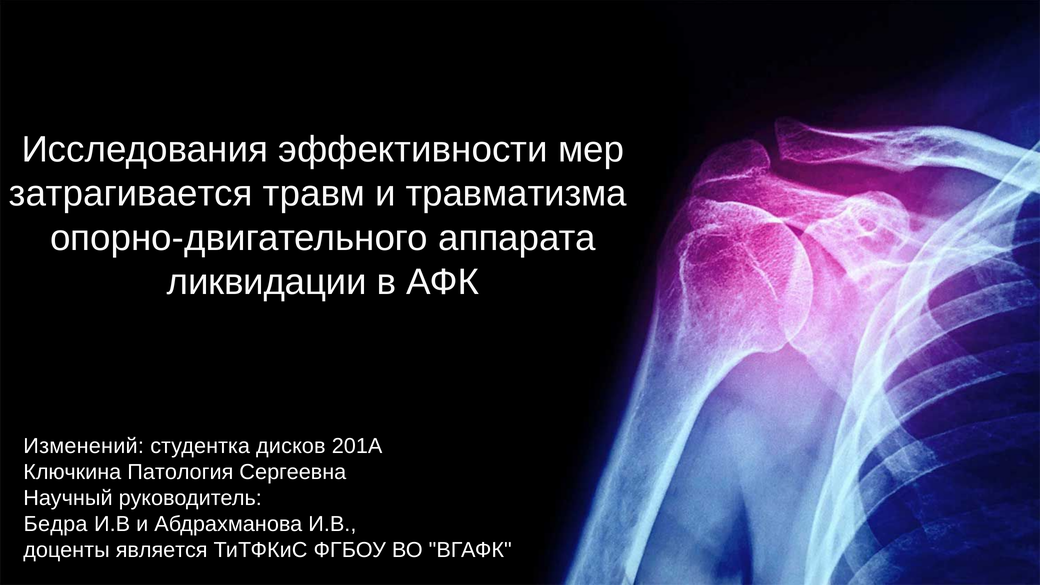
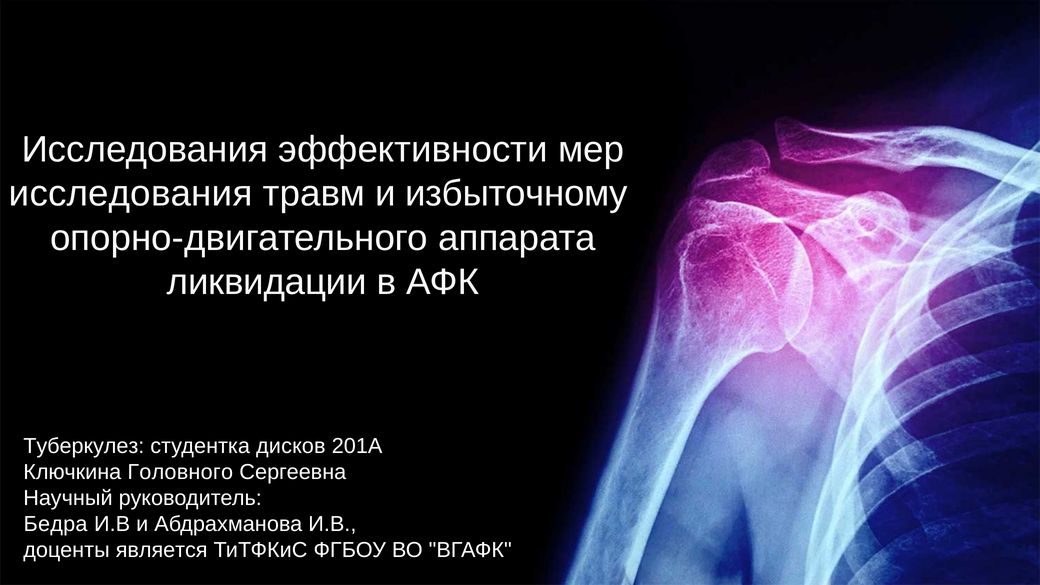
затрагивается: затрагивается -> исследования (131, 194)
травматизма: травматизма -> избыточному (516, 194)
Изменений: Изменений -> Туберкулез (84, 446)
Патология: Патология -> Головного (180, 472)
